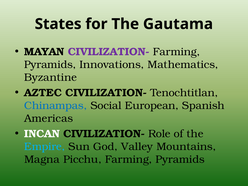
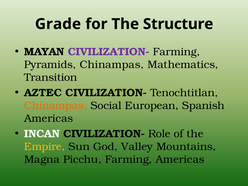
States: States -> Grade (58, 24)
Gautama: Gautama -> Structure (178, 24)
Pyramids Innovations: Innovations -> Chinampas (112, 65)
Byzantine: Byzantine -> Transition (51, 77)
Chinampas colour: blue -> orange (56, 106)
Empire colour: light blue -> yellow (45, 146)
Picchu Farming Pyramids: Pyramids -> Americas (180, 159)
